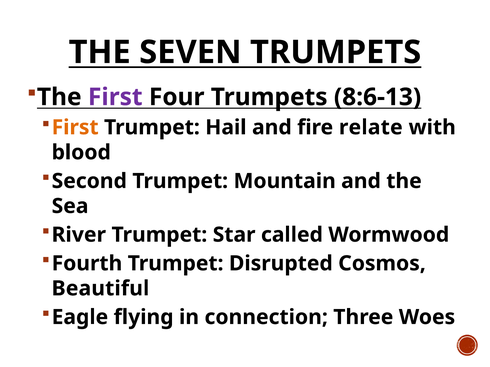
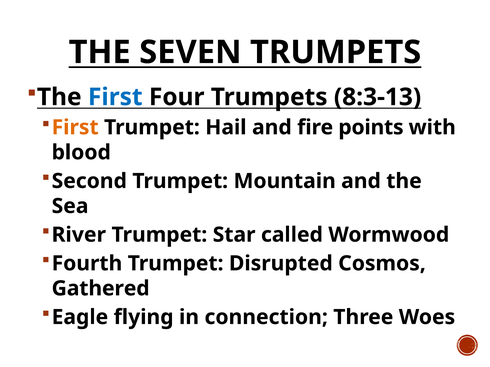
First colour: purple -> blue (115, 97)
8:6-13: 8:6-13 -> 8:3-13 (378, 97)
relate: relate -> points (371, 128)
Beautiful: Beautiful -> Gathered (101, 289)
